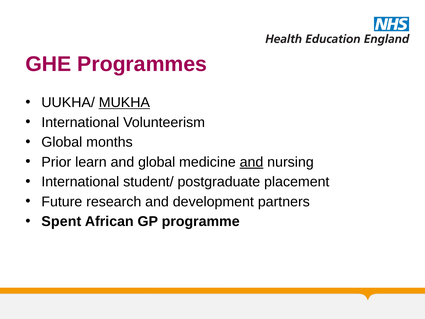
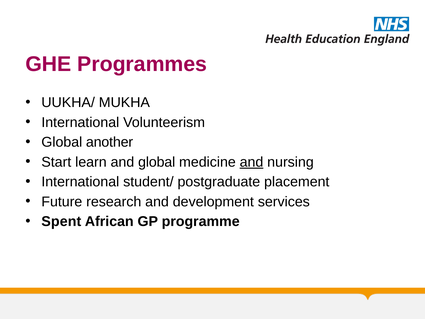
MUKHA underline: present -> none (124, 102)
months: months -> another (110, 142)
Prior: Prior -> Start (56, 162)
partners: partners -> services (284, 202)
